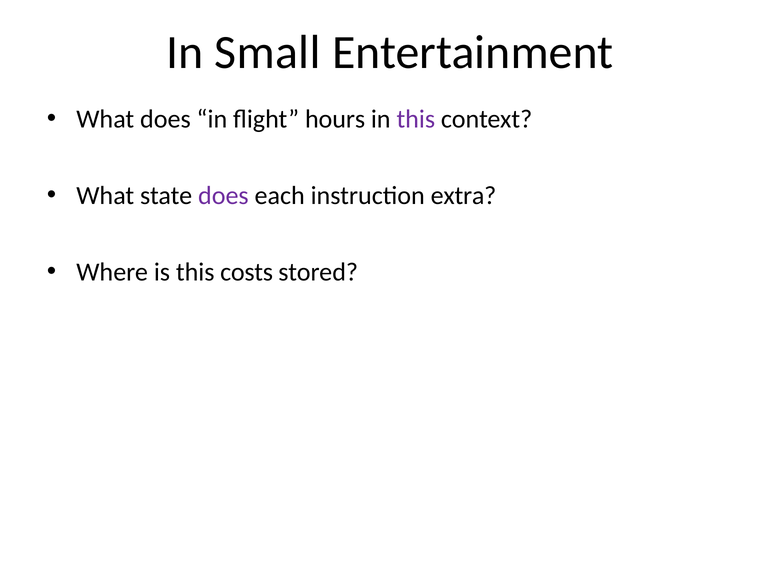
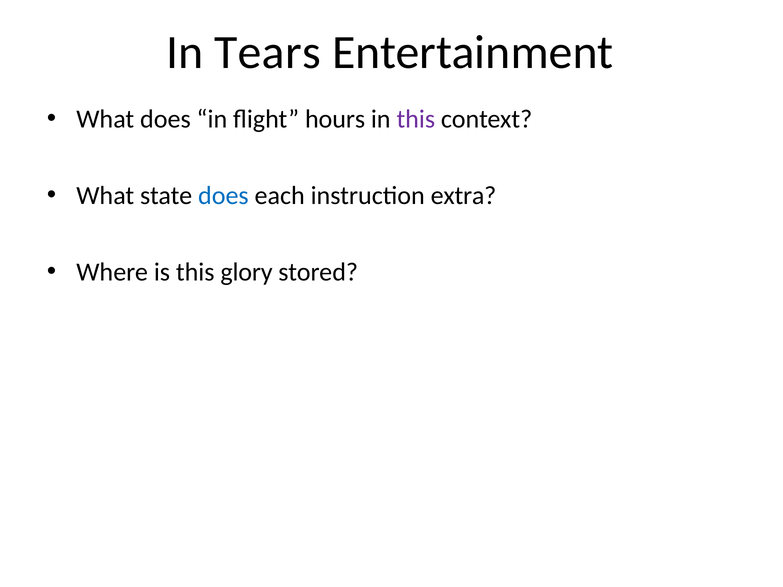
Small: Small -> Tears (268, 52)
does colour: purple -> blue (223, 196)
costs: costs -> glory (247, 272)
